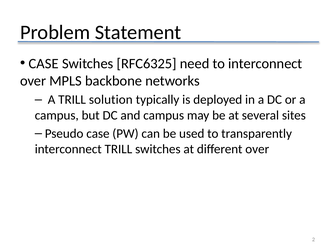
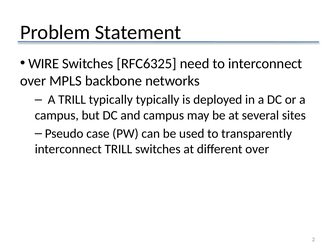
CASE: CASE -> WIRE (44, 64)
TRILL solution: solution -> typically (111, 100)
